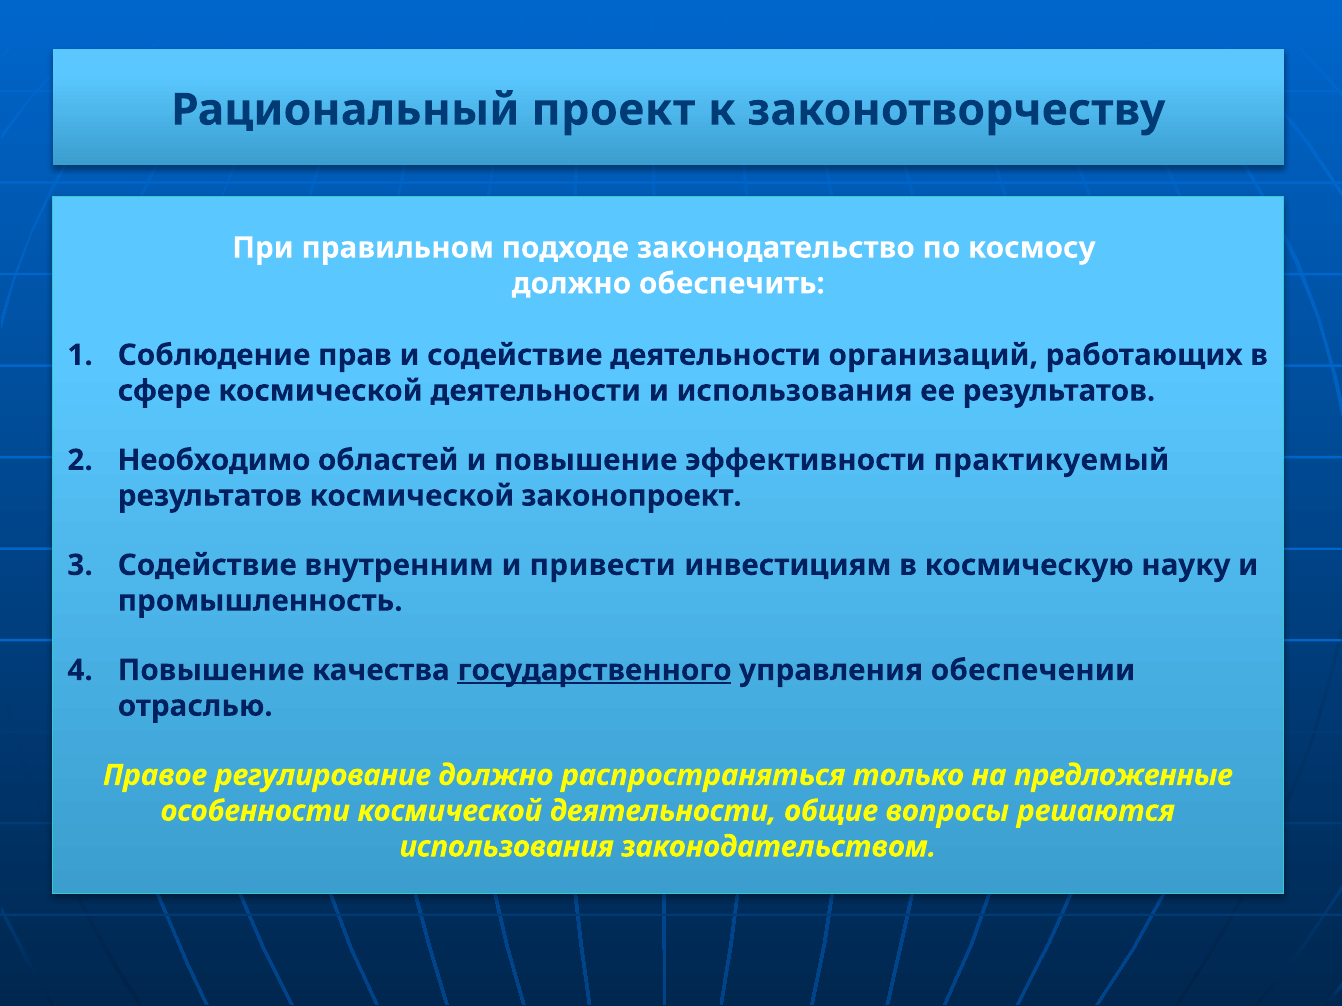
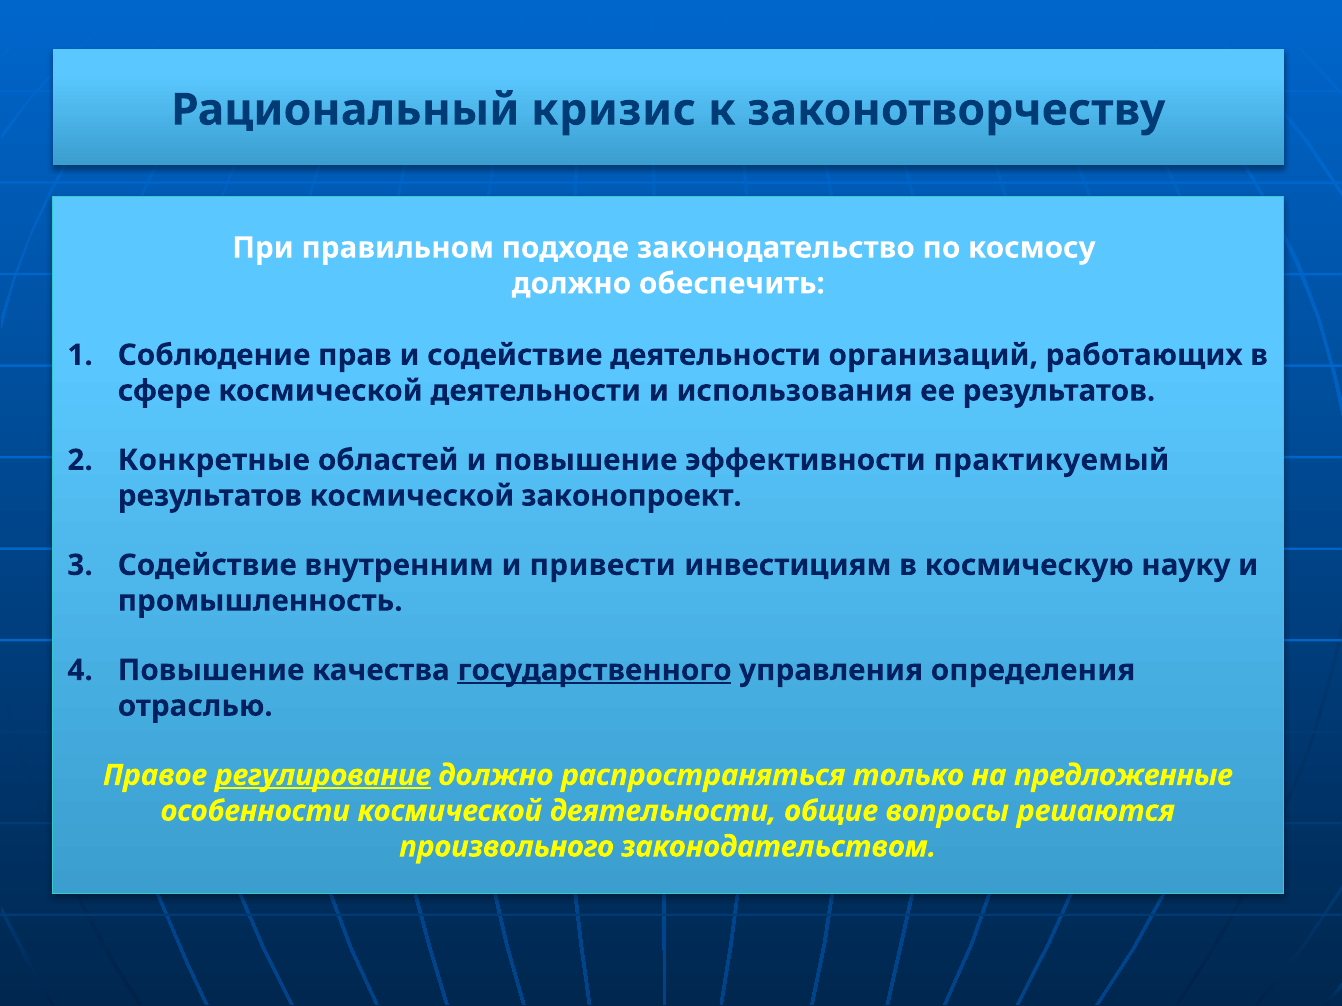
проект: проект -> кризис (614, 110)
Необходимо: Необходимо -> Конкретные (214, 460)
обеспечении: обеспечении -> определения (1033, 671)
регулирование underline: none -> present (323, 776)
использования: использования -> произвольного (507, 847)
